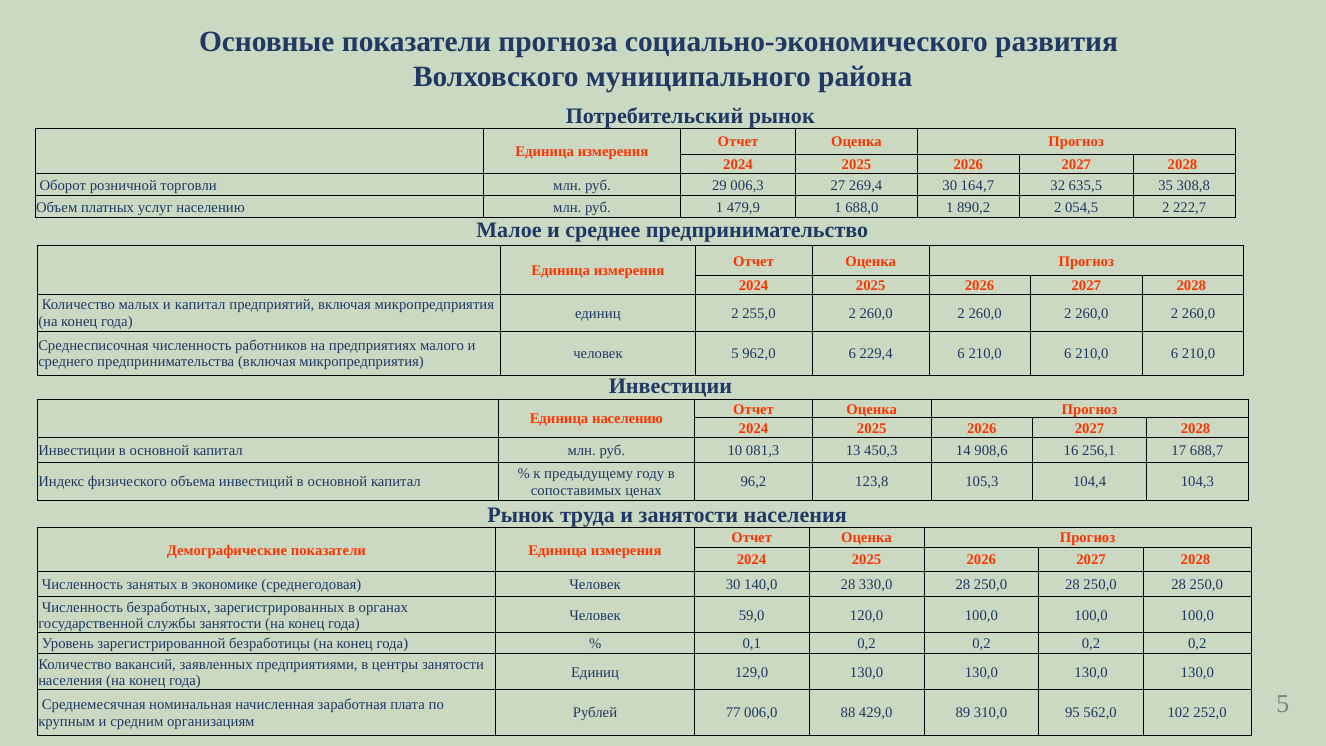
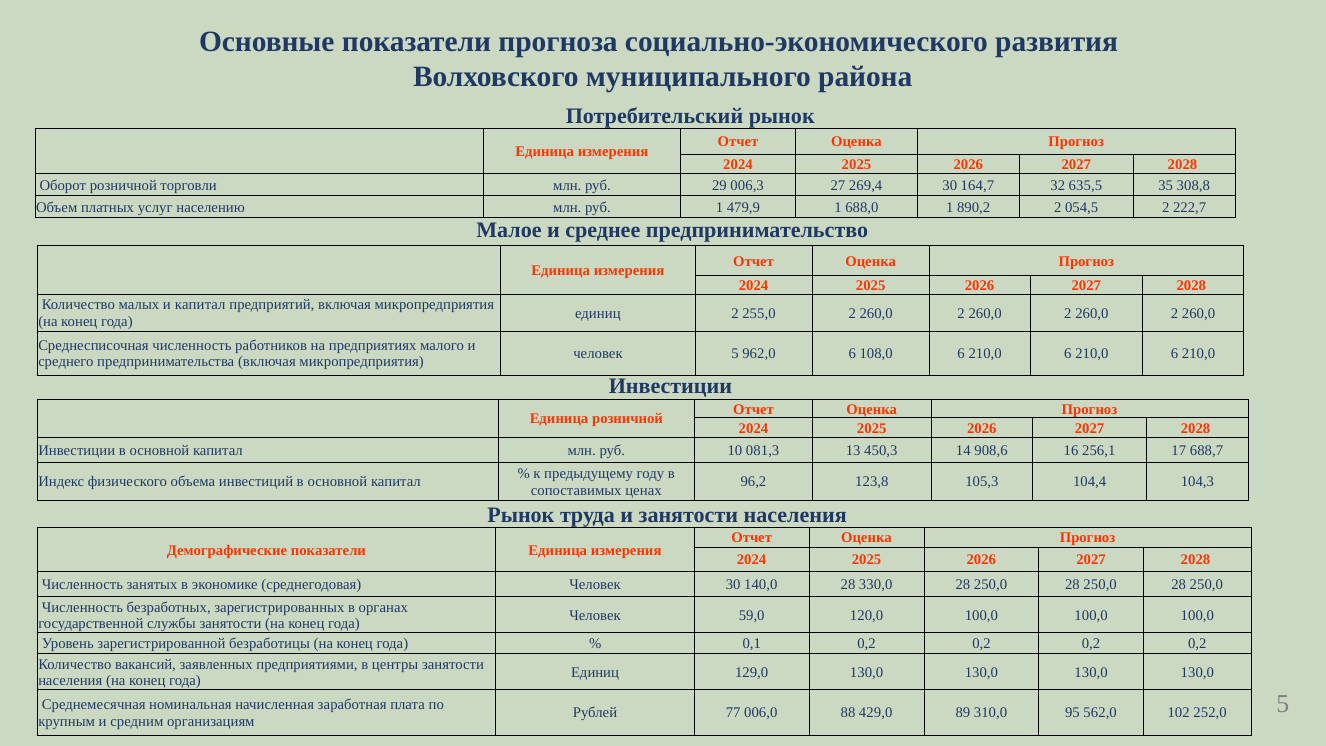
229,4: 229,4 -> 108,0 (876, 354)
Единица населению: населению -> розничной (628, 419)
